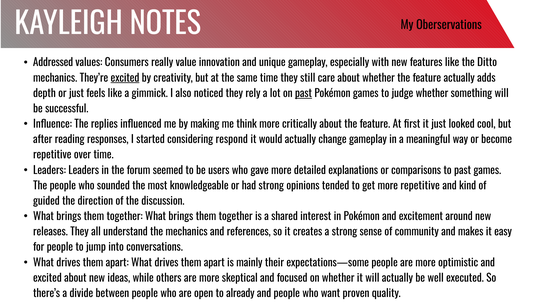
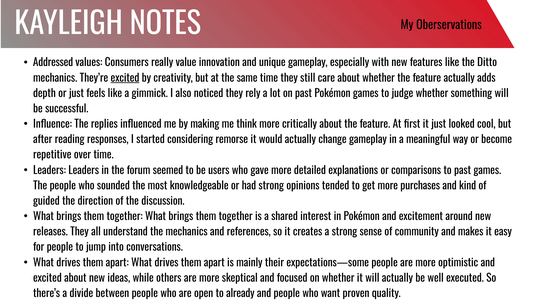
past underline: present -> none (303, 94)
respond: respond -> remorse (232, 140)
more repetitive: repetitive -> purchases (420, 186)
